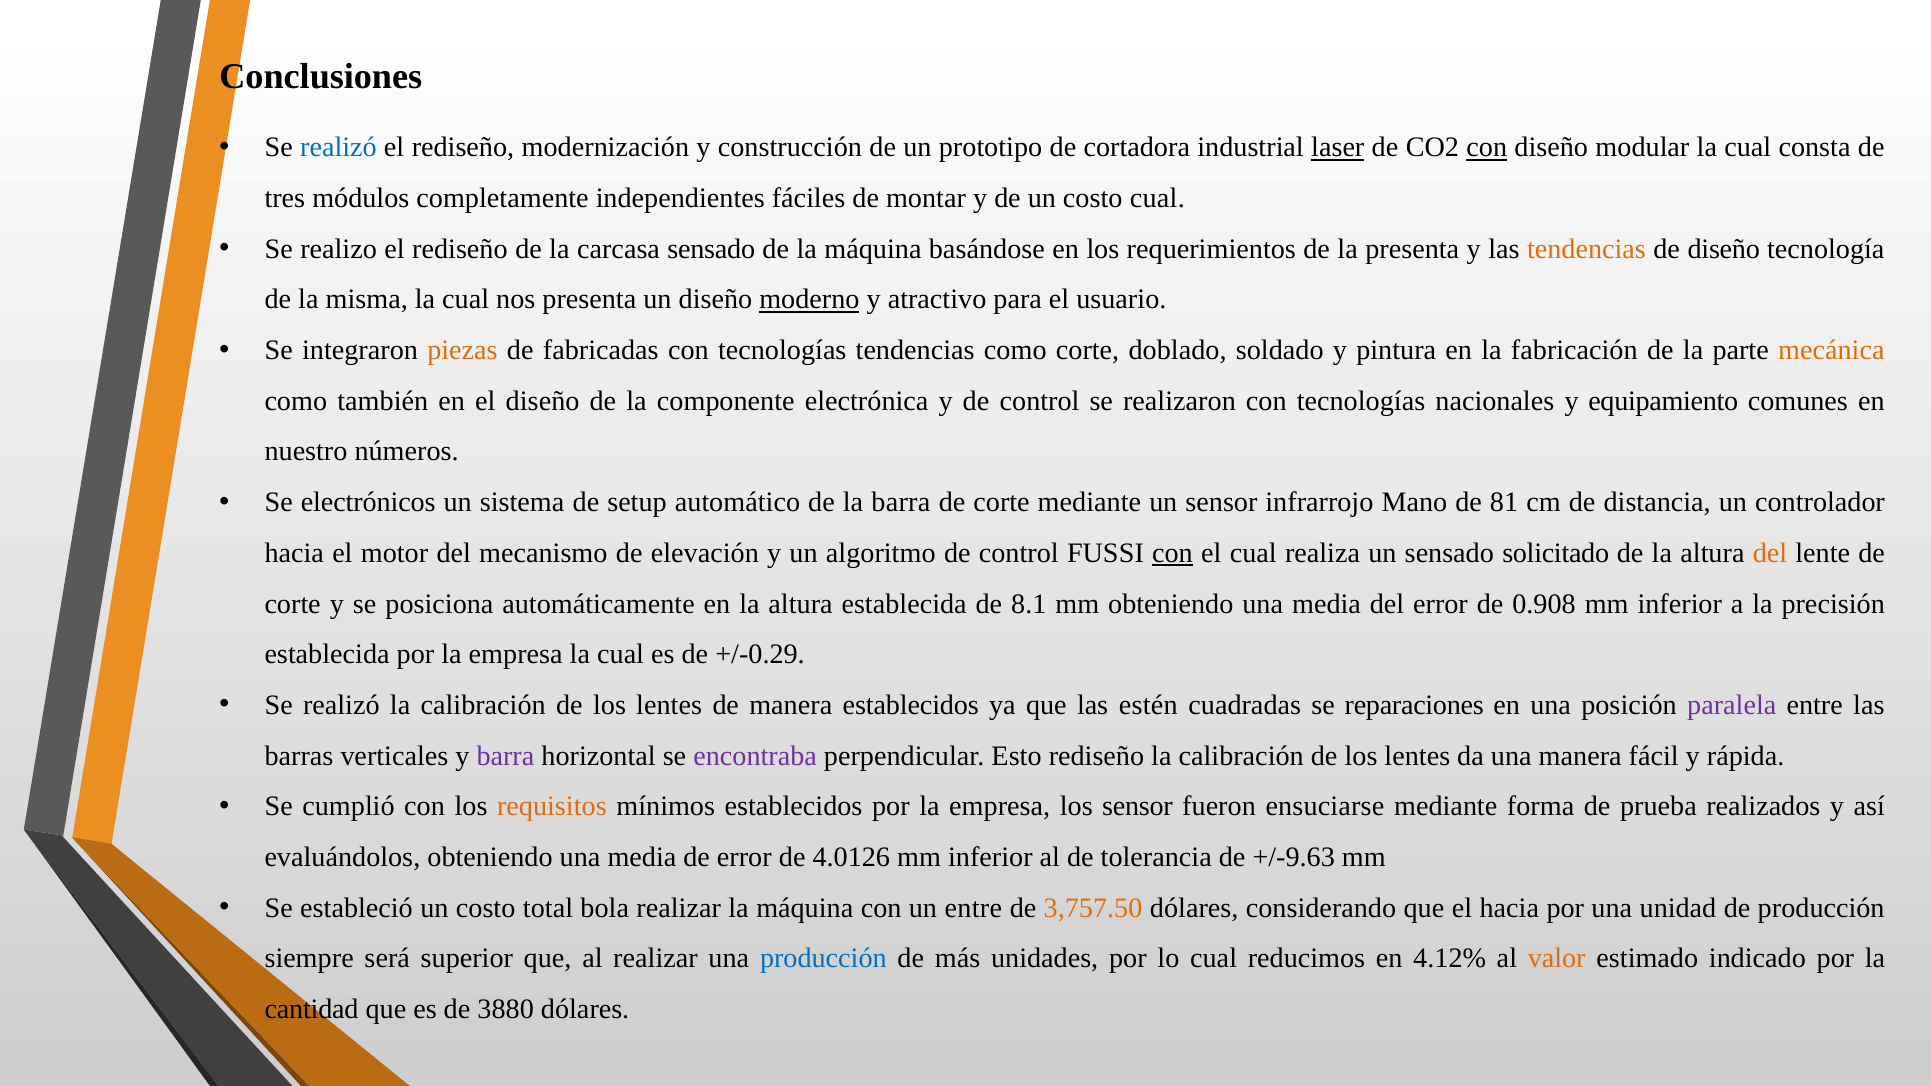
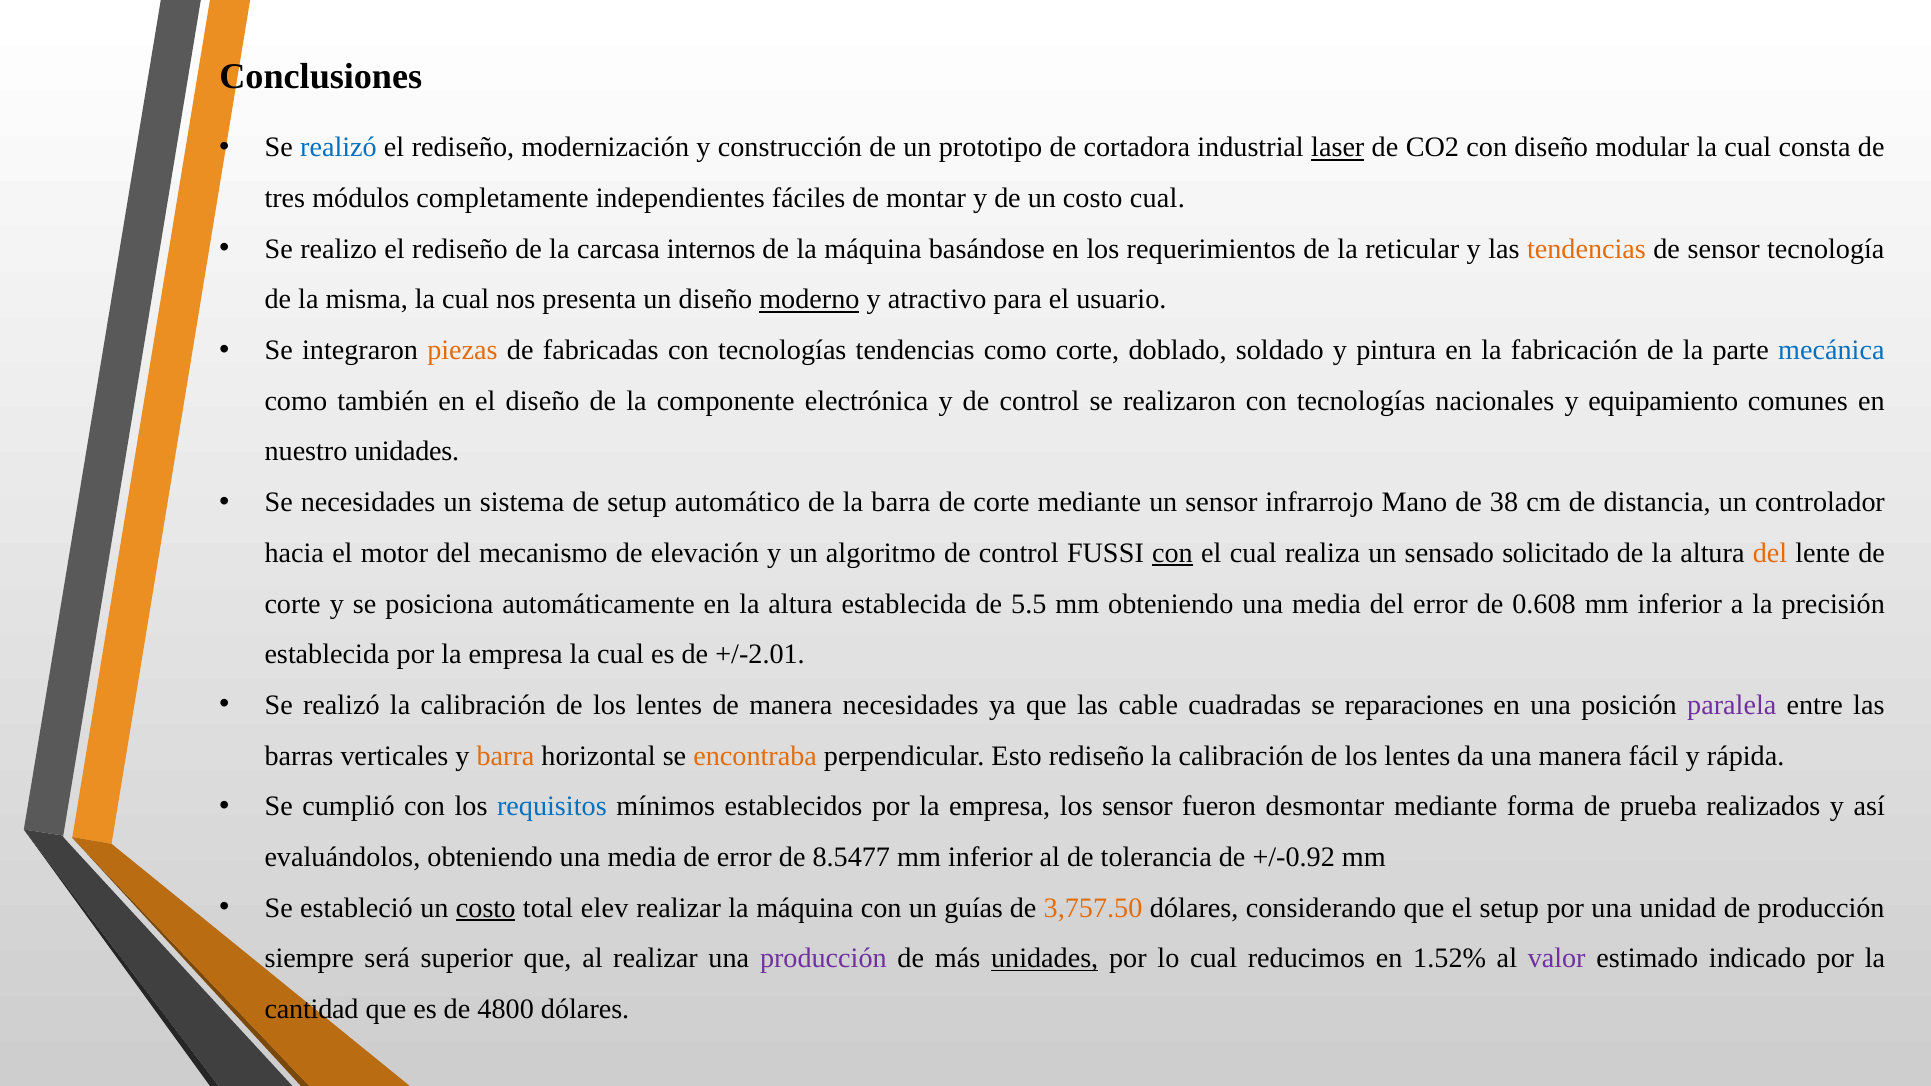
con underline: present -> none (1487, 148)
carcasa sensado: sensado -> internos (711, 249)
la presenta: presenta -> reticular (1412, 249)
de diseño: diseño -> sensor (1724, 249)
mecánica colour: orange -> blue (1831, 350)
nuestro números: números -> unidades (407, 452)
Se electrónicos: electrónicos -> necesidades (368, 502)
81: 81 -> 38 (1504, 502)
8.1: 8.1 -> 5.5 (1029, 604)
0.908: 0.908 -> 0.608 (1544, 604)
+/-0.29: +/-0.29 -> +/-2.01 (760, 654)
manera establecidos: establecidos -> necesidades (911, 705)
estén: estén -> cable (1148, 705)
barra colour: purple -> orange (505, 756)
encontraba colour: purple -> orange (755, 756)
requisitos colour: orange -> blue (552, 807)
ensuciarse: ensuciarse -> desmontar (1325, 807)
4.0126: 4.0126 -> 8.5477 (851, 857)
+/-9.63: +/-9.63 -> +/-0.92 (1294, 857)
costo underline: none -> present (486, 908)
bola: bola -> elev (605, 908)
un entre: entre -> guías (974, 908)
el hacia: hacia -> setup (1509, 908)
producción colour: blue -> purple (823, 959)
unidades underline: none -> present (1045, 959)
4.12%: 4.12% -> 1.52% (1450, 959)
valor colour: orange -> purple (1557, 959)
3880: 3880 -> 4800 (506, 1009)
